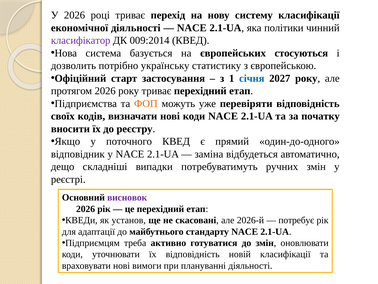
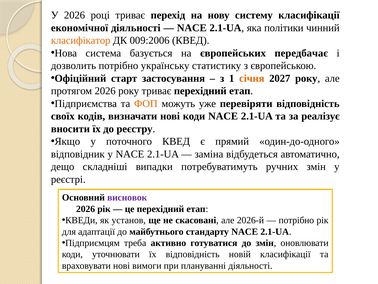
класифікатор colour: purple -> orange (81, 40)
009:2014: 009:2014 -> 009:2006 (150, 40)
стосуються: стосуються -> передбачає (301, 53)
січня colour: blue -> orange (252, 78)
початку: початку -> реалізує (321, 116)
потребує: потребує -> потрібно (296, 220)
